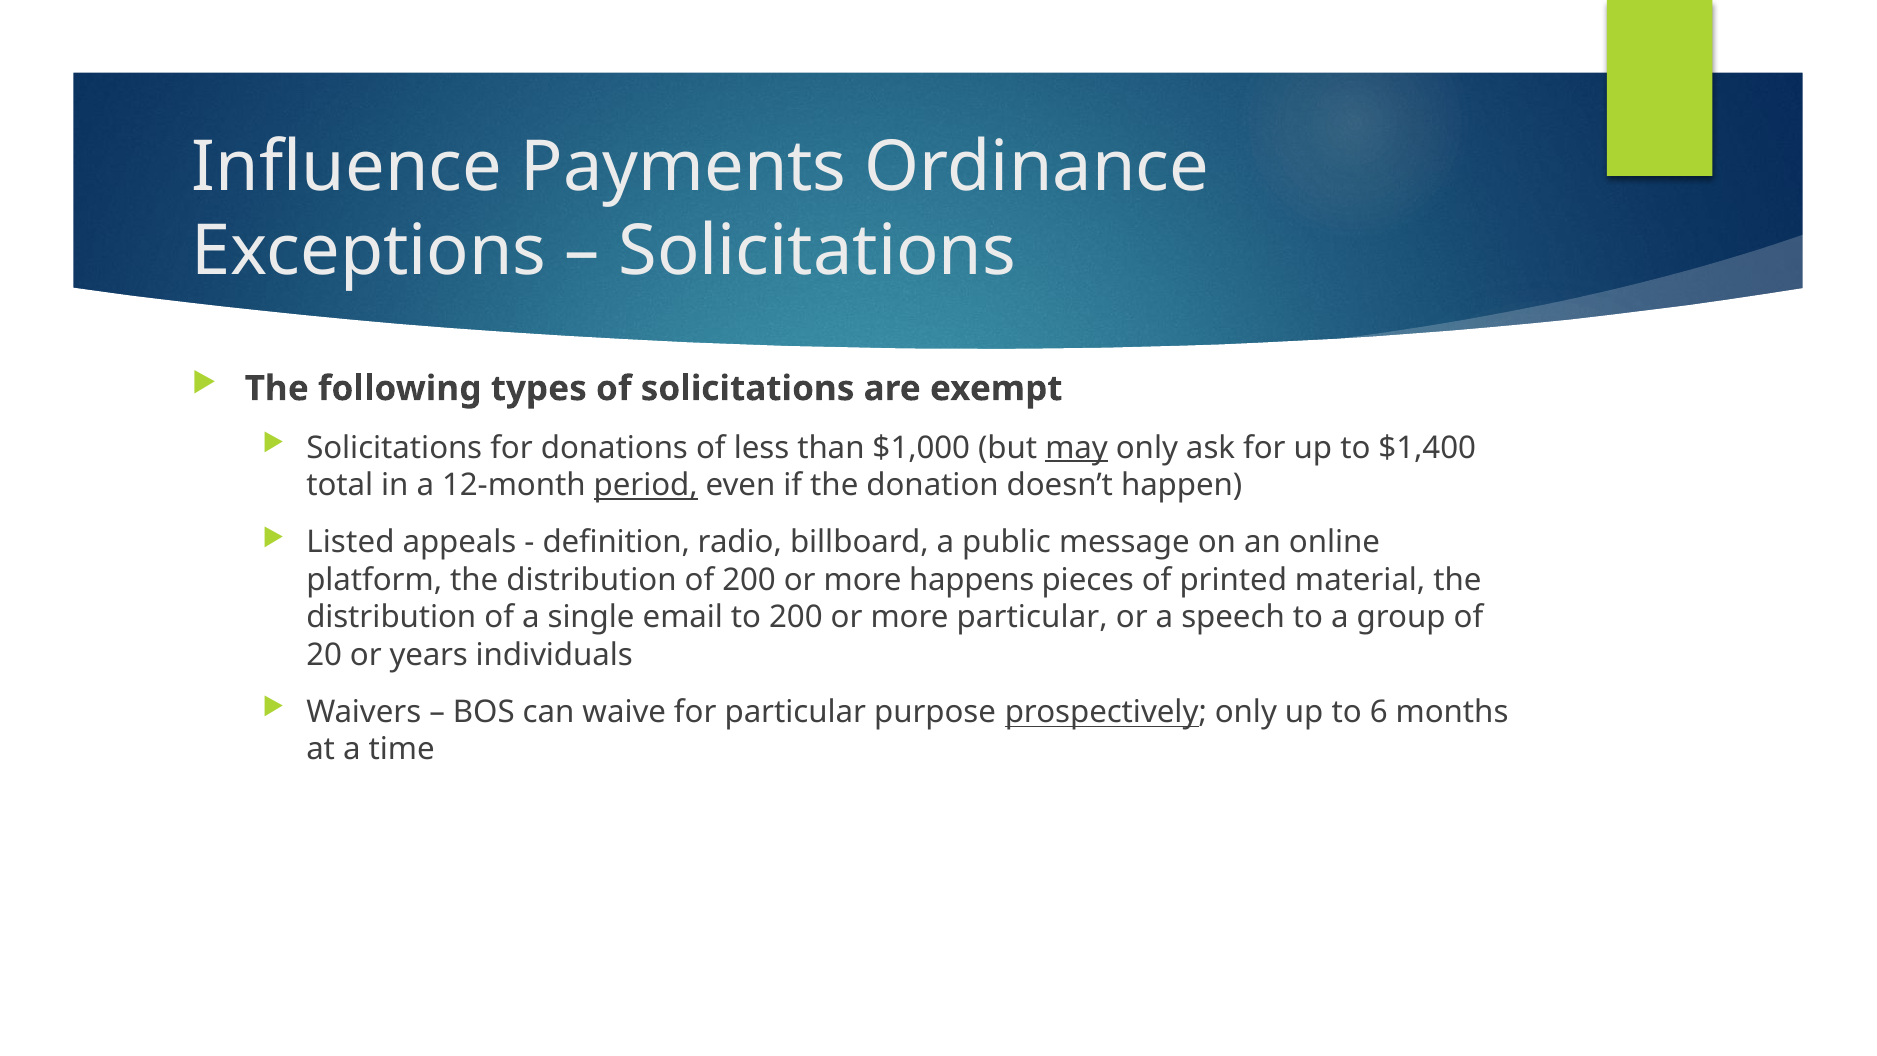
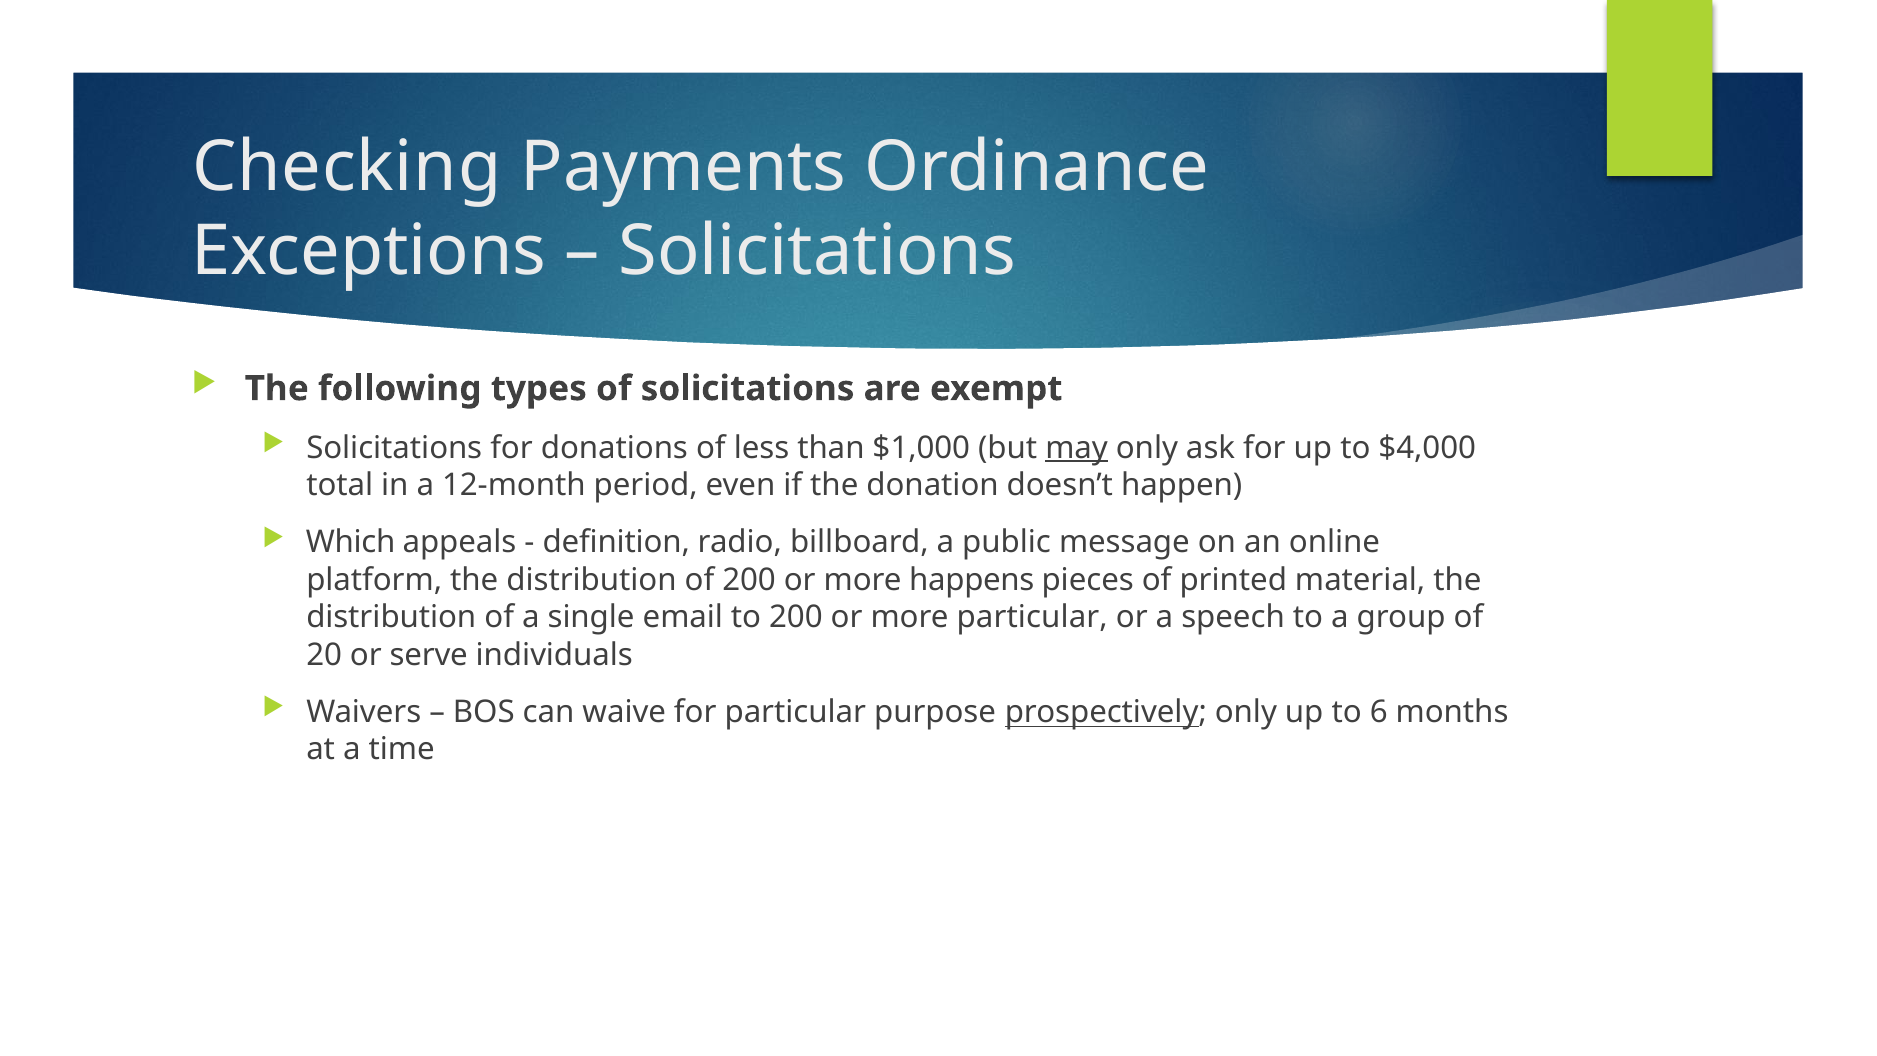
Influence: Influence -> Checking (347, 167)
$1,400: $1,400 -> $4,000 (1427, 448)
period underline: present -> none (646, 485)
Listed: Listed -> Which (351, 542)
years: years -> serve (429, 655)
